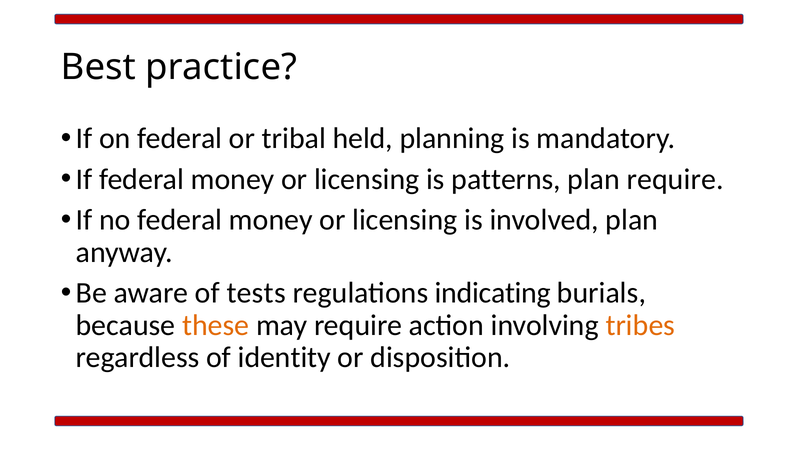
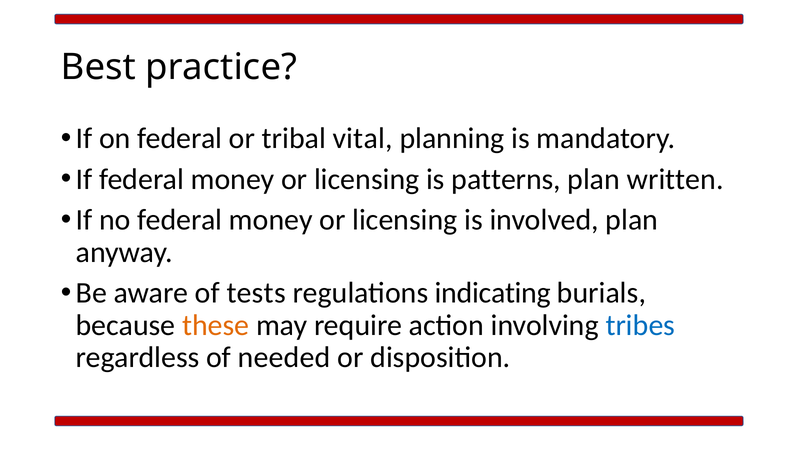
held: held -> vital (363, 138)
plan require: require -> written (675, 179)
tribes colour: orange -> blue (640, 325)
identity: identity -> needed (284, 357)
